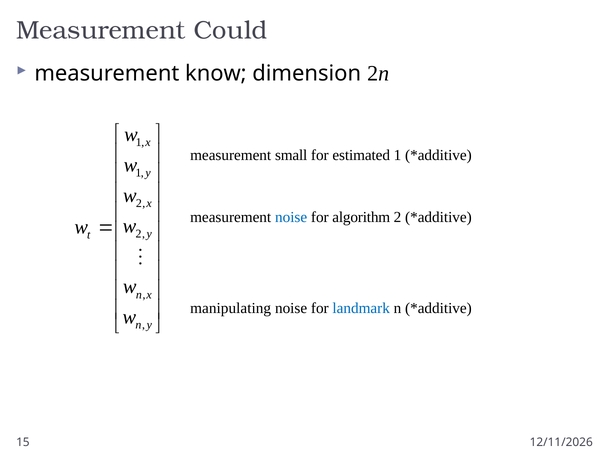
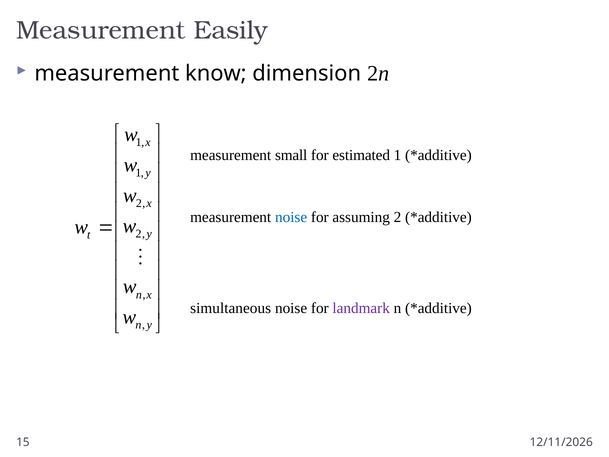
Could: Could -> Easily (231, 30)
algorithm: algorithm -> assuming (361, 217)
manipulating: manipulating -> simultaneous (231, 308)
landmark colour: blue -> purple (361, 308)
